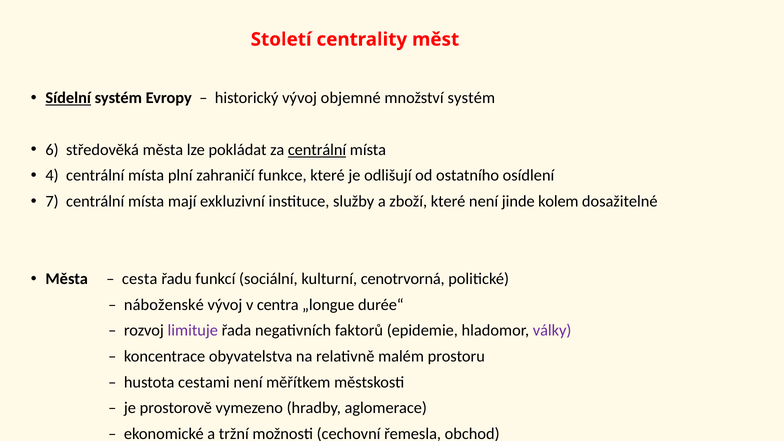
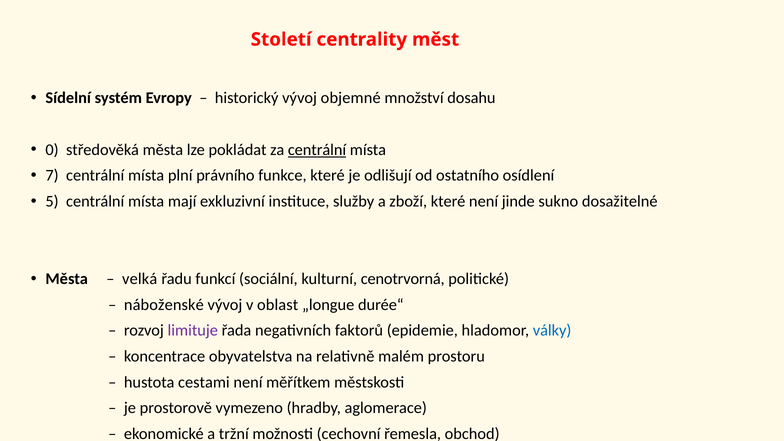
Sídelní underline: present -> none (68, 98)
množství systém: systém -> dosahu (471, 98)
6: 6 -> 0 (52, 150)
4: 4 -> 7 (52, 176)
zahraničí: zahraničí -> právního (225, 176)
7: 7 -> 5 (52, 201)
kolem: kolem -> sukno (558, 201)
cesta: cesta -> velká (140, 279)
centra: centra -> oblast (278, 305)
války colour: purple -> blue (552, 331)
